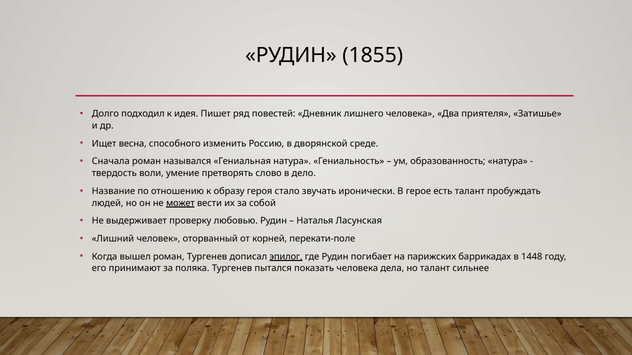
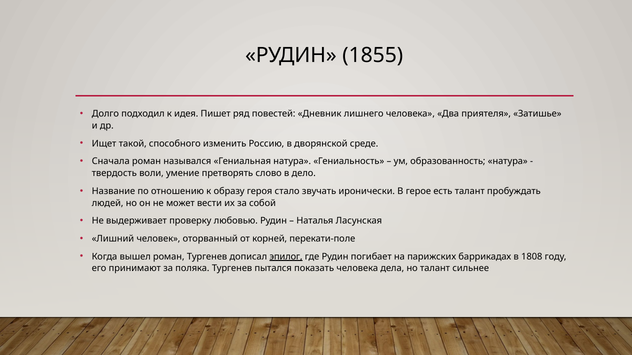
весна: весна -> такой (133, 144)
может underline: present -> none (180, 203)
1448: 1448 -> 1808 (532, 257)
